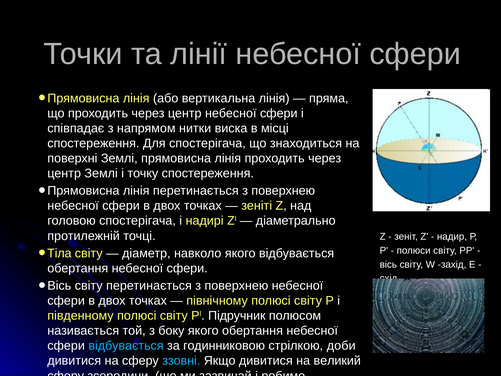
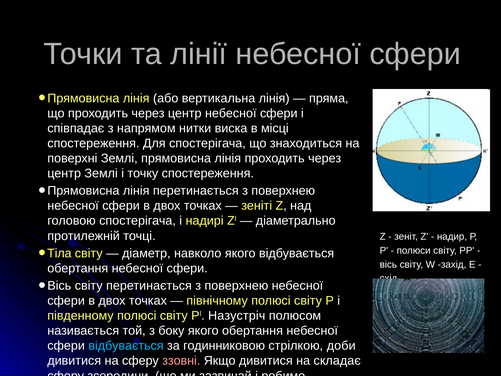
Підручник: Підручник -> Назустріч (237, 316)
ззовні colour: light blue -> pink (181, 361)
великий: великий -> складає (337, 361)
